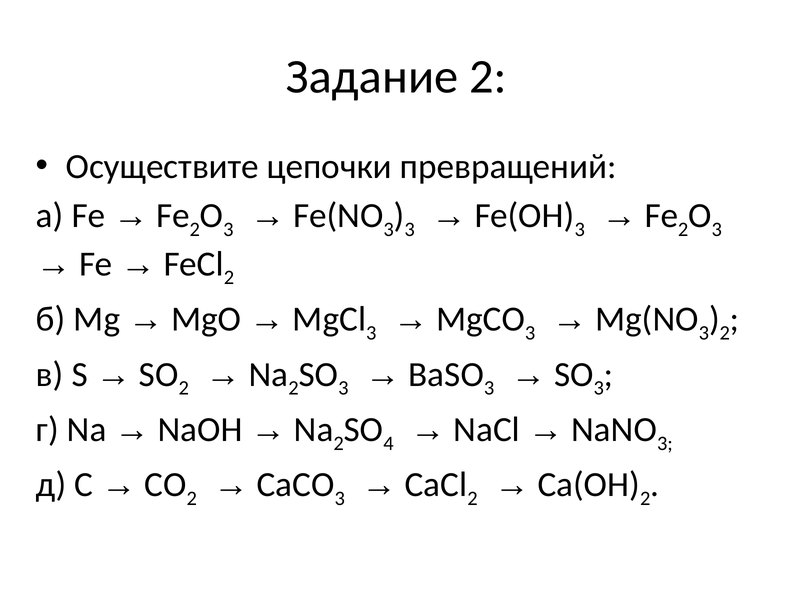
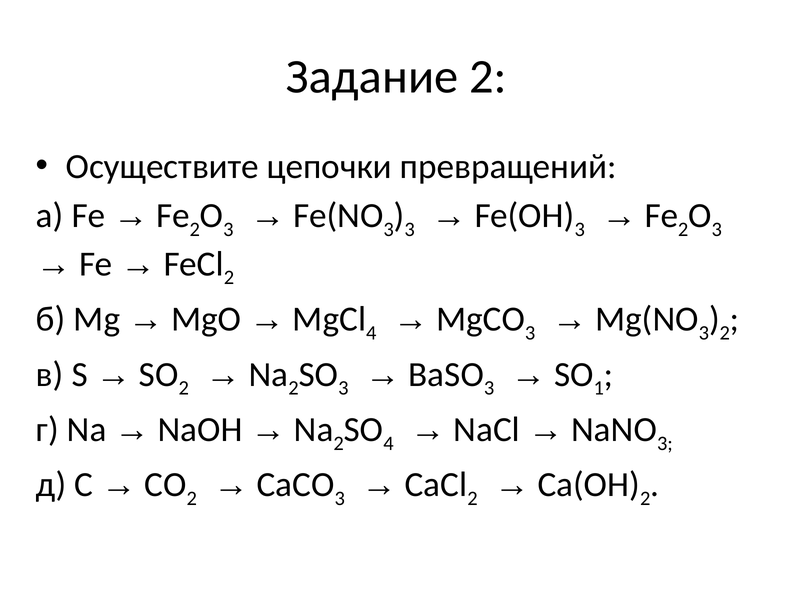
3: 3 -> 4 (371, 333)
3: 3 -> 1 (599, 388)
